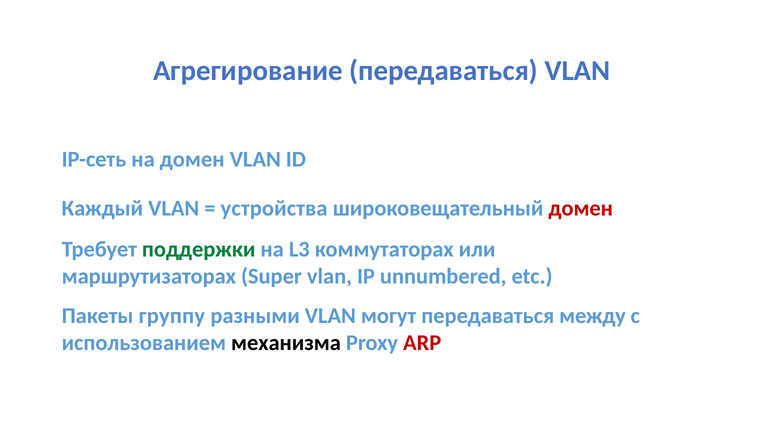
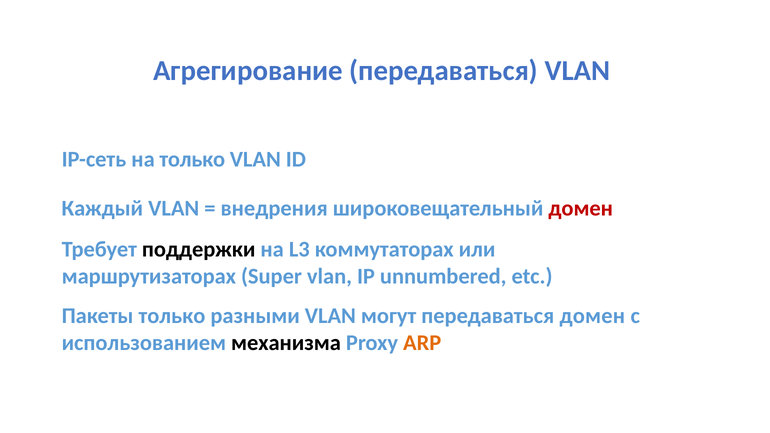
на домен: домен -> только (192, 159)
устройства: устройства -> внедрения (274, 208)
поддержки colour: green -> black (199, 249)
Пакеты группу: группу -> только (172, 316)
передаваться между: между -> домен (592, 316)
ARP colour: red -> orange (422, 343)
